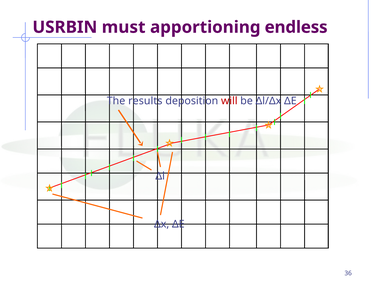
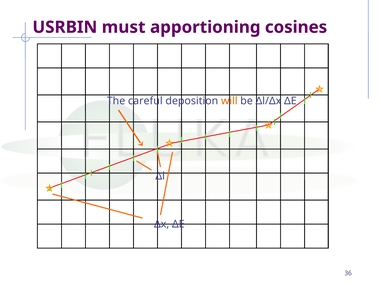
endless: endless -> cosines (296, 27)
results: results -> careful (145, 101)
will colour: red -> orange (229, 101)
